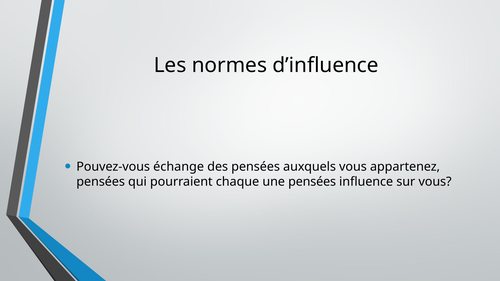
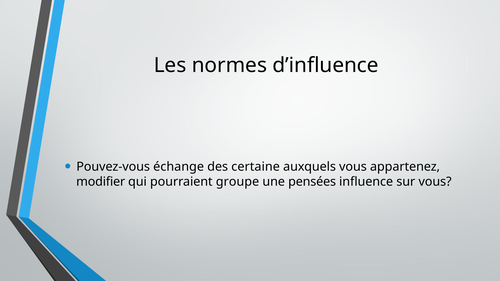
des pensées: pensées -> certaine (256, 167)
pensées: pensées -> modifier (101, 182)
chaque: chaque -> groupe (238, 182)
